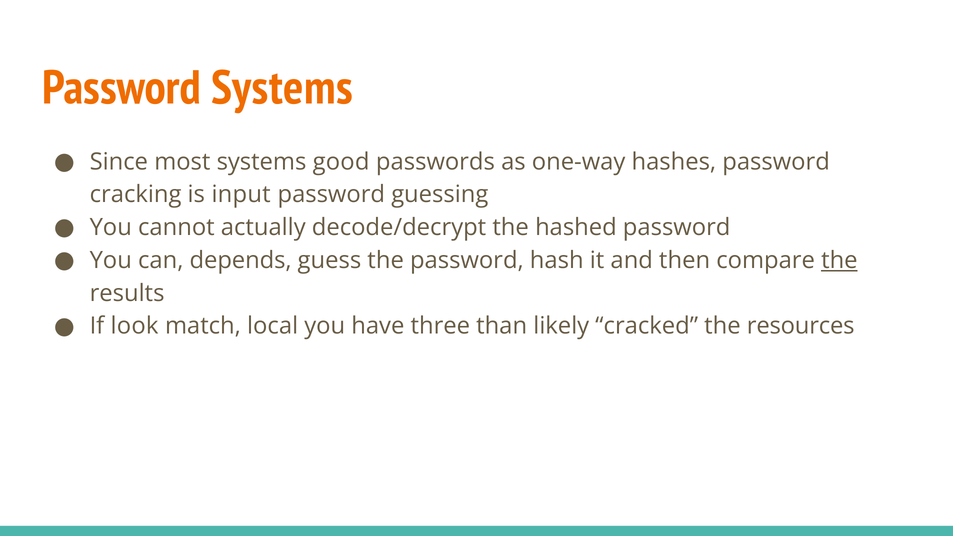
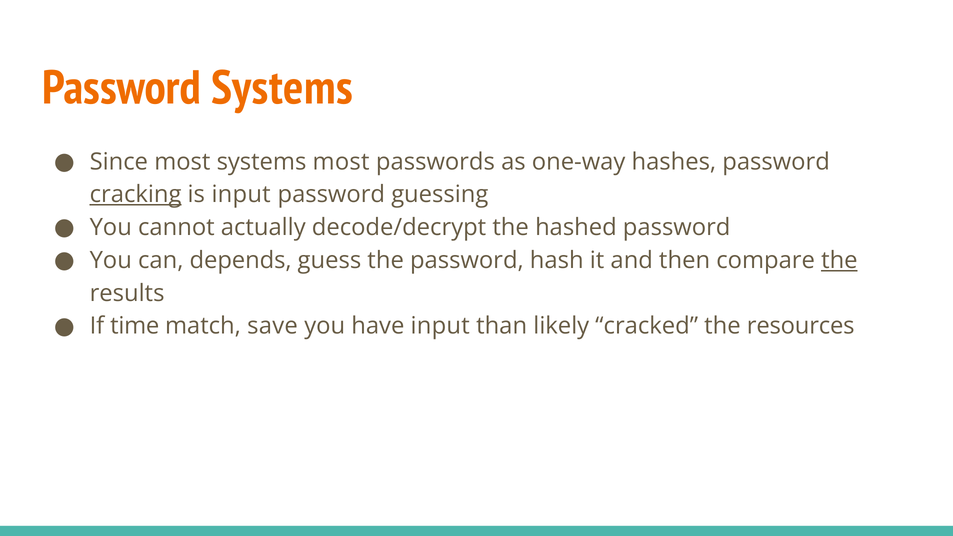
systems good: good -> most (341, 162)
cracking underline: none -> present (136, 195)
look: look -> time (135, 326)
local: local -> save (273, 326)
have three: three -> input (440, 326)
